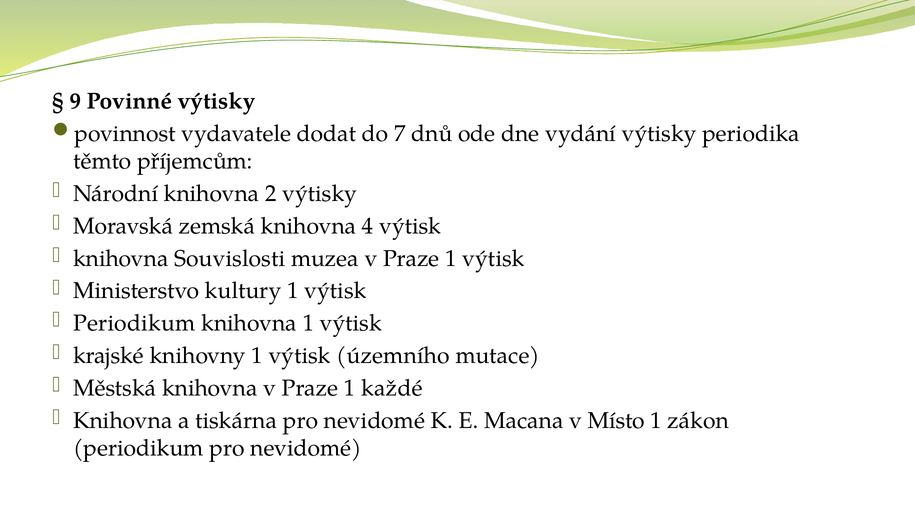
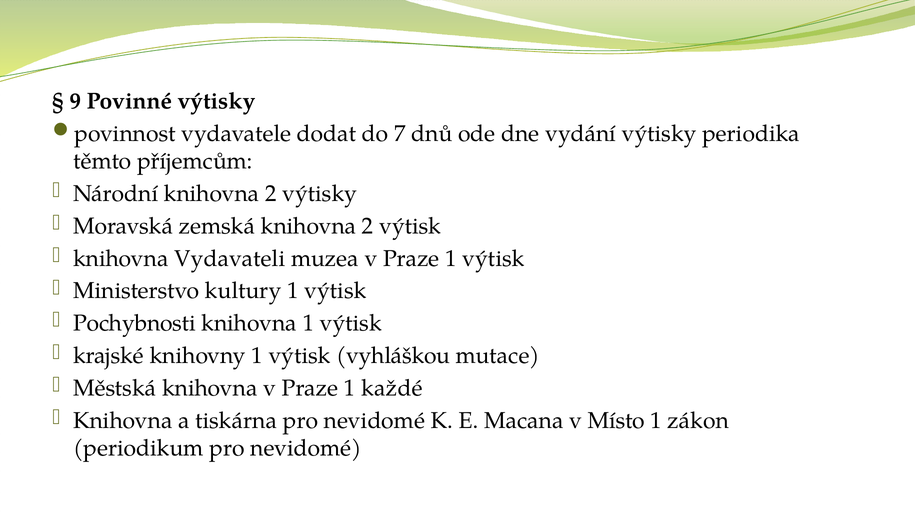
zemská knihovna 4: 4 -> 2 (368, 226)
Souvislosti: Souvislosti -> Vydavateli (230, 258)
Periodikum: Periodikum -> Pochybnosti (134, 323)
územního: územního -> vyhláškou (393, 356)
